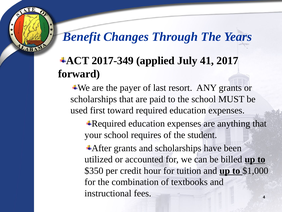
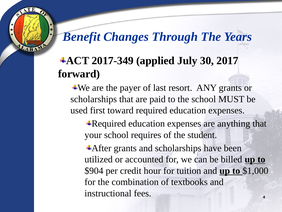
41: 41 -> 30 (207, 60)
$350: $350 -> $904 (94, 170)
